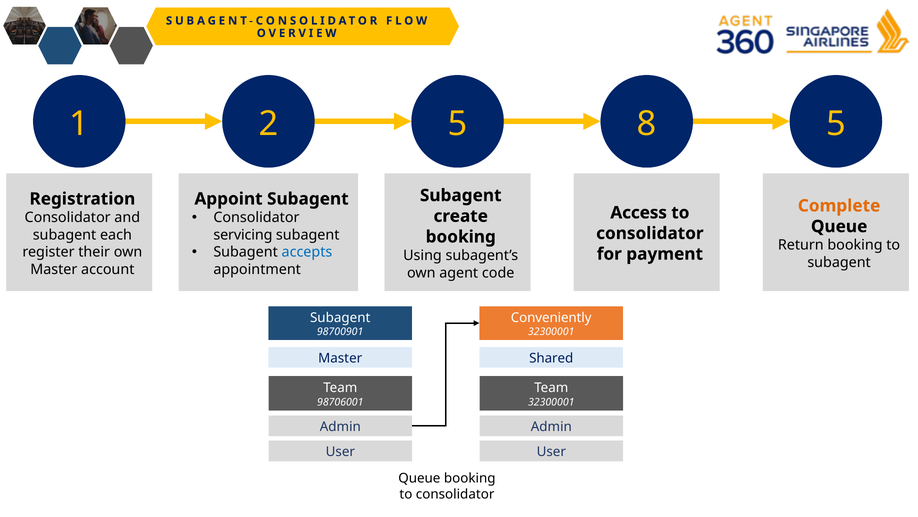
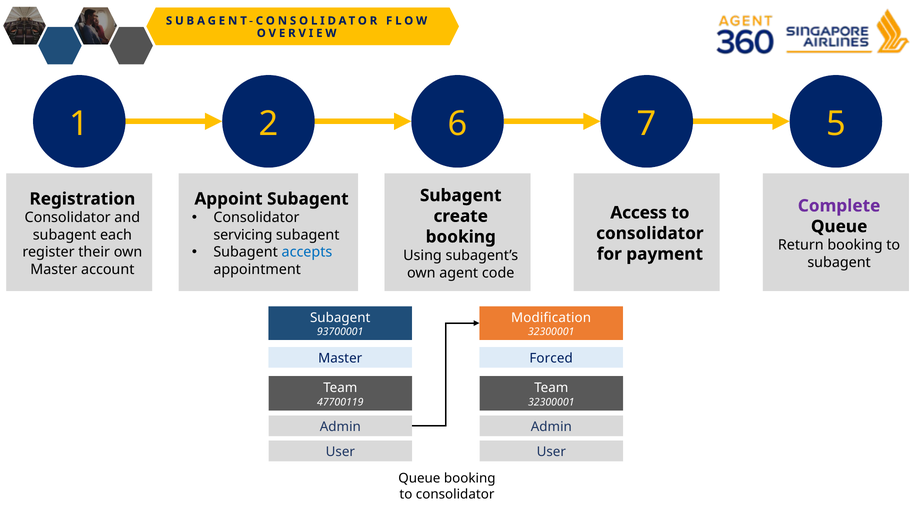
1 5: 5 -> 6 (458, 124)
8: 8 -> 7 (647, 124)
Complete colour: orange -> purple (839, 206)
Conveniently: Conveniently -> Modification (551, 317)
98700901: 98700901 -> 93700001 (340, 331)
Shared: Shared -> Forced (551, 358)
98706001: 98706001 -> 47700119 (340, 402)
